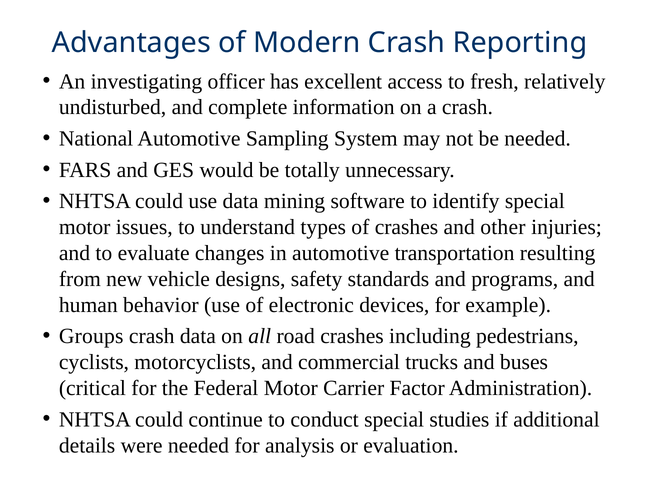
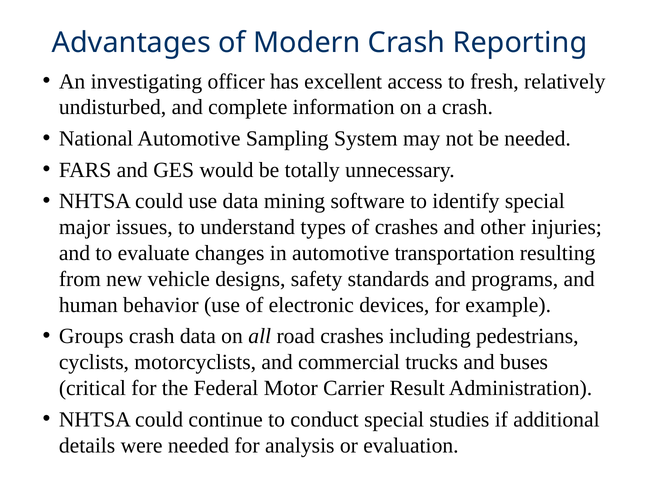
motor: motor -> major (85, 227)
Factor: Factor -> Result (417, 388)
